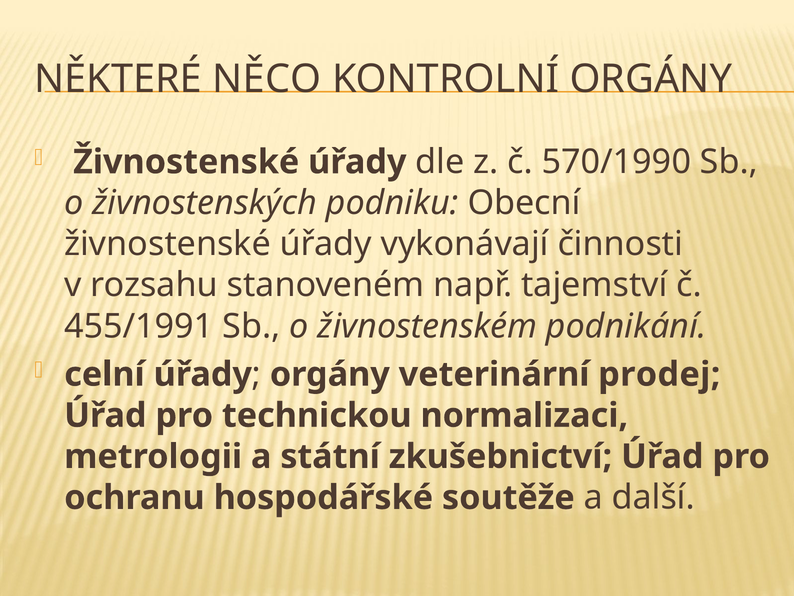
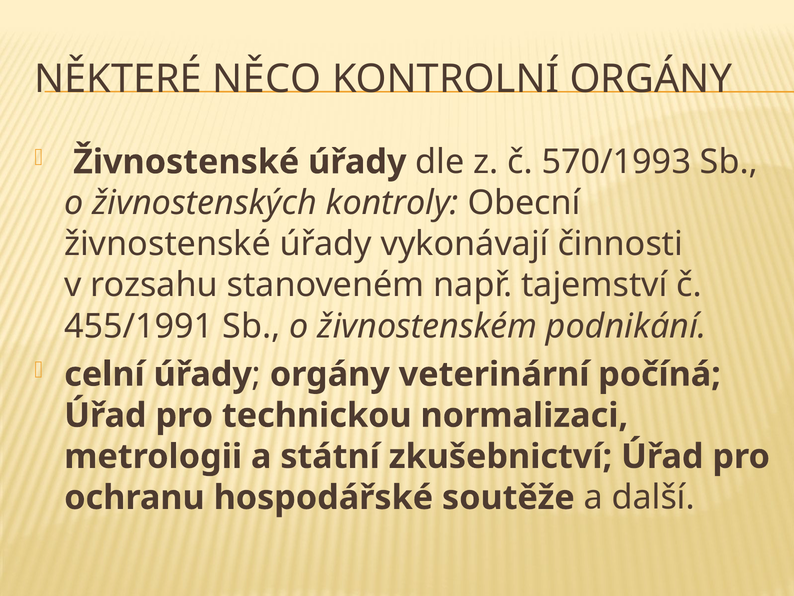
570/1990: 570/1990 -> 570/1993 (616, 162)
podniku: podniku -> kontroly (392, 203)
prodej: prodej -> počíná (660, 374)
